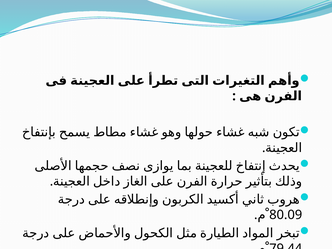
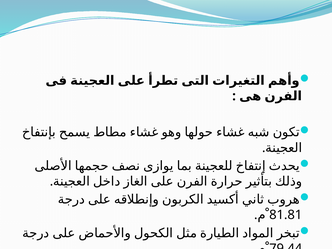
80.09: 80.09 -> 81.81 (286, 215)
